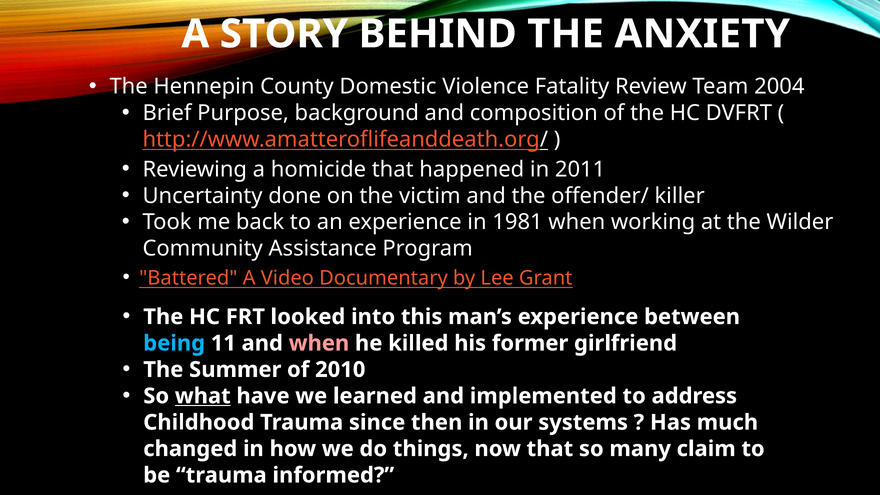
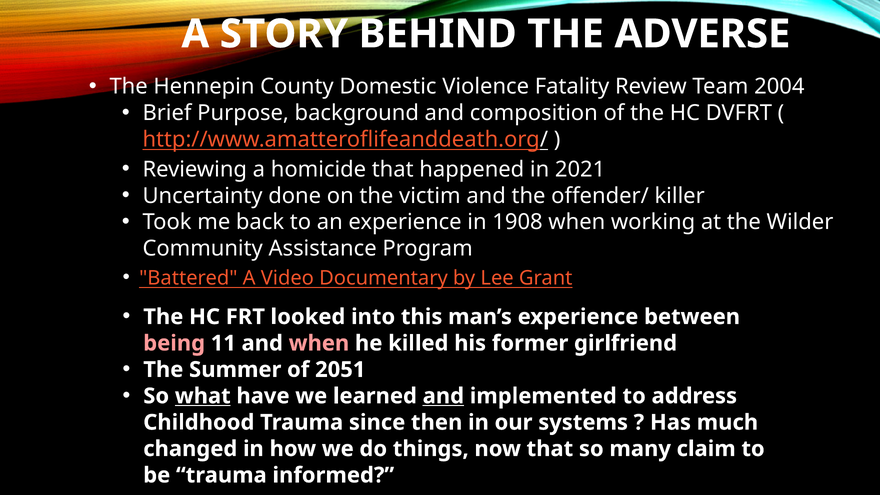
ANXIETY: ANXIETY -> ADVERSE (702, 34)
2011: 2011 -> 2021 (580, 169)
1981: 1981 -> 1908 (518, 222)
being colour: light blue -> pink (174, 343)
2010: 2010 -> 2051 (340, 370)
and underline: none -> present (443, 396)
